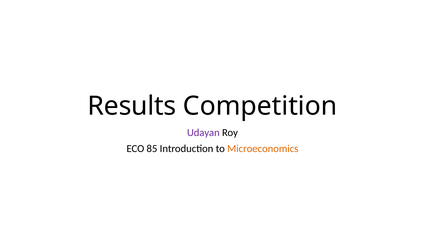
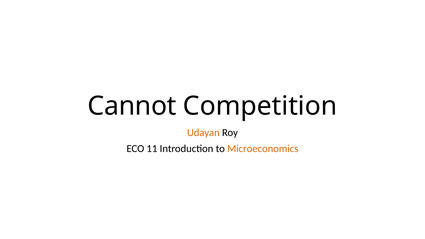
Results: Results -> Cannot (132, 106)
Udayan colour: purple -> orange (203, 133)
85: 85 -> 11 (152, 149)
